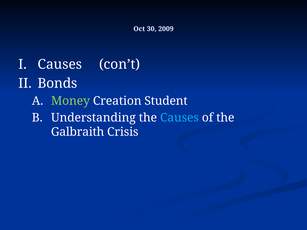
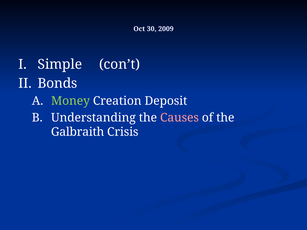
Causes: Causes -> Simple (60, 64)
Student: Student -> Deposit (166, 101)
Causes colour: light blue -> pink (179, 118)
